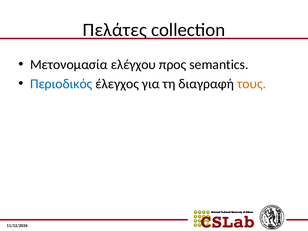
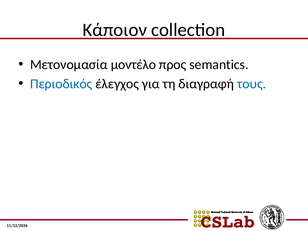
Πελάτες: Πελάτες -> Κάποιον (115, 30)
ελέγχου: ελέγχου -> μοντέλο (133, 65)
τους colour: orange -> blue (252, 84)
